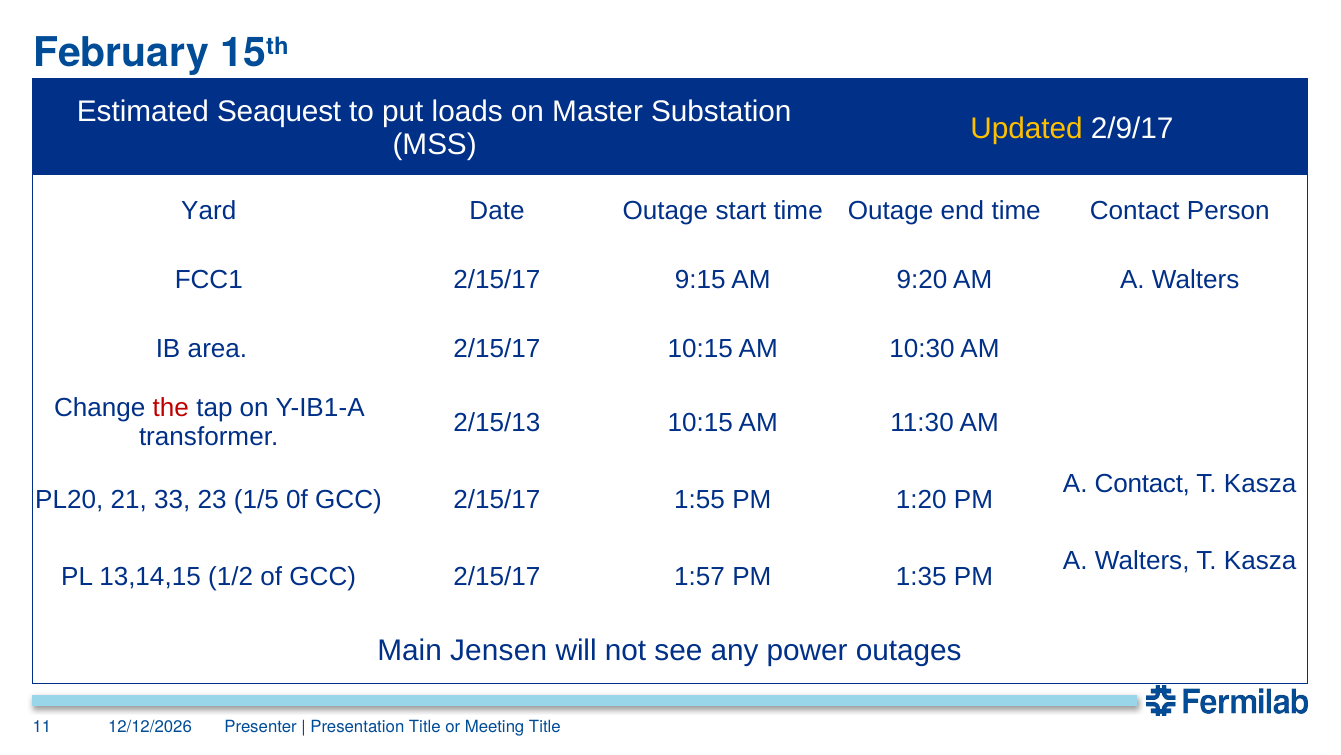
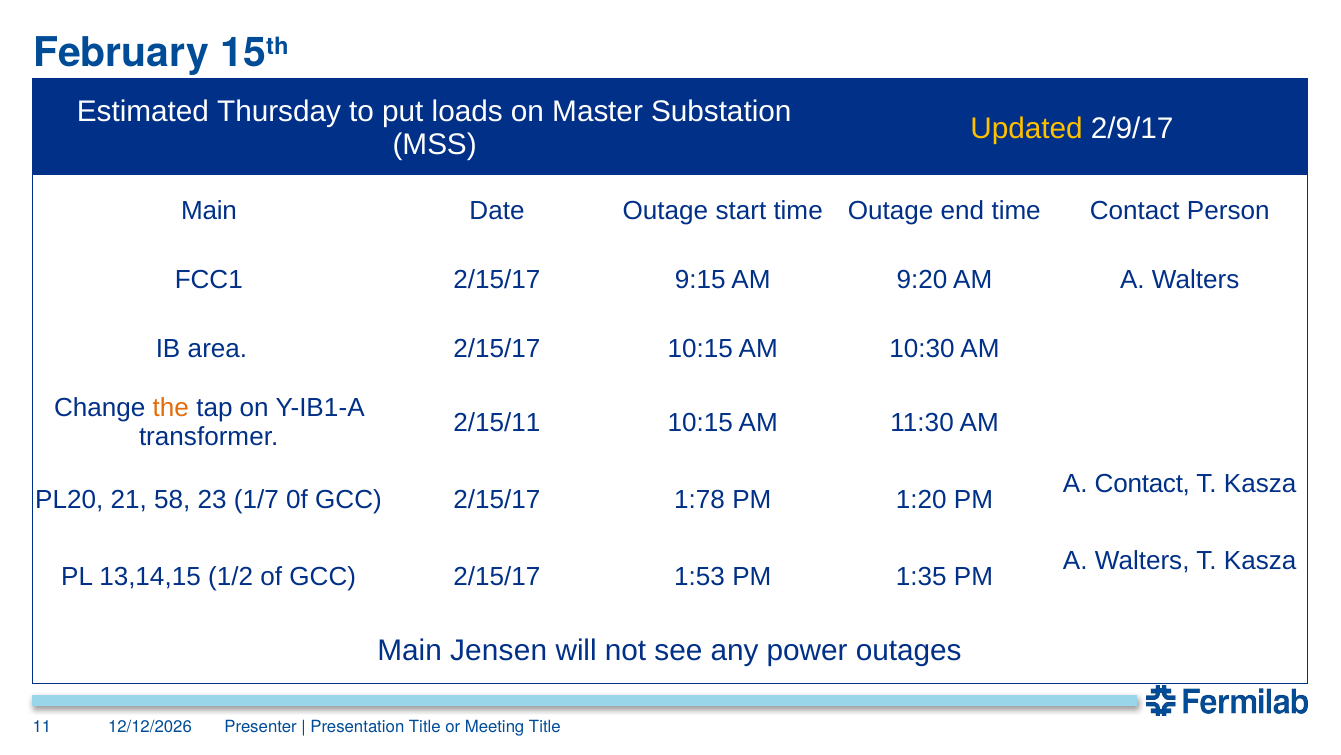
Seaquest: Seaquest -> Thursday (279, 112)
Yard: Yard -> Main (209, 211)
the colour: red -> orange (171, 408)
2/15/13: 2/15/13 -> 2/15/11 (497, 422)
33: 33 -> 58 (172, 499)
1/5: 1/5 -> 1/7 (256, 499)
1:55: 1:55 -> 1:78 (700, 499)
1:57: 1:57 -> 1:53 (700, 577)
